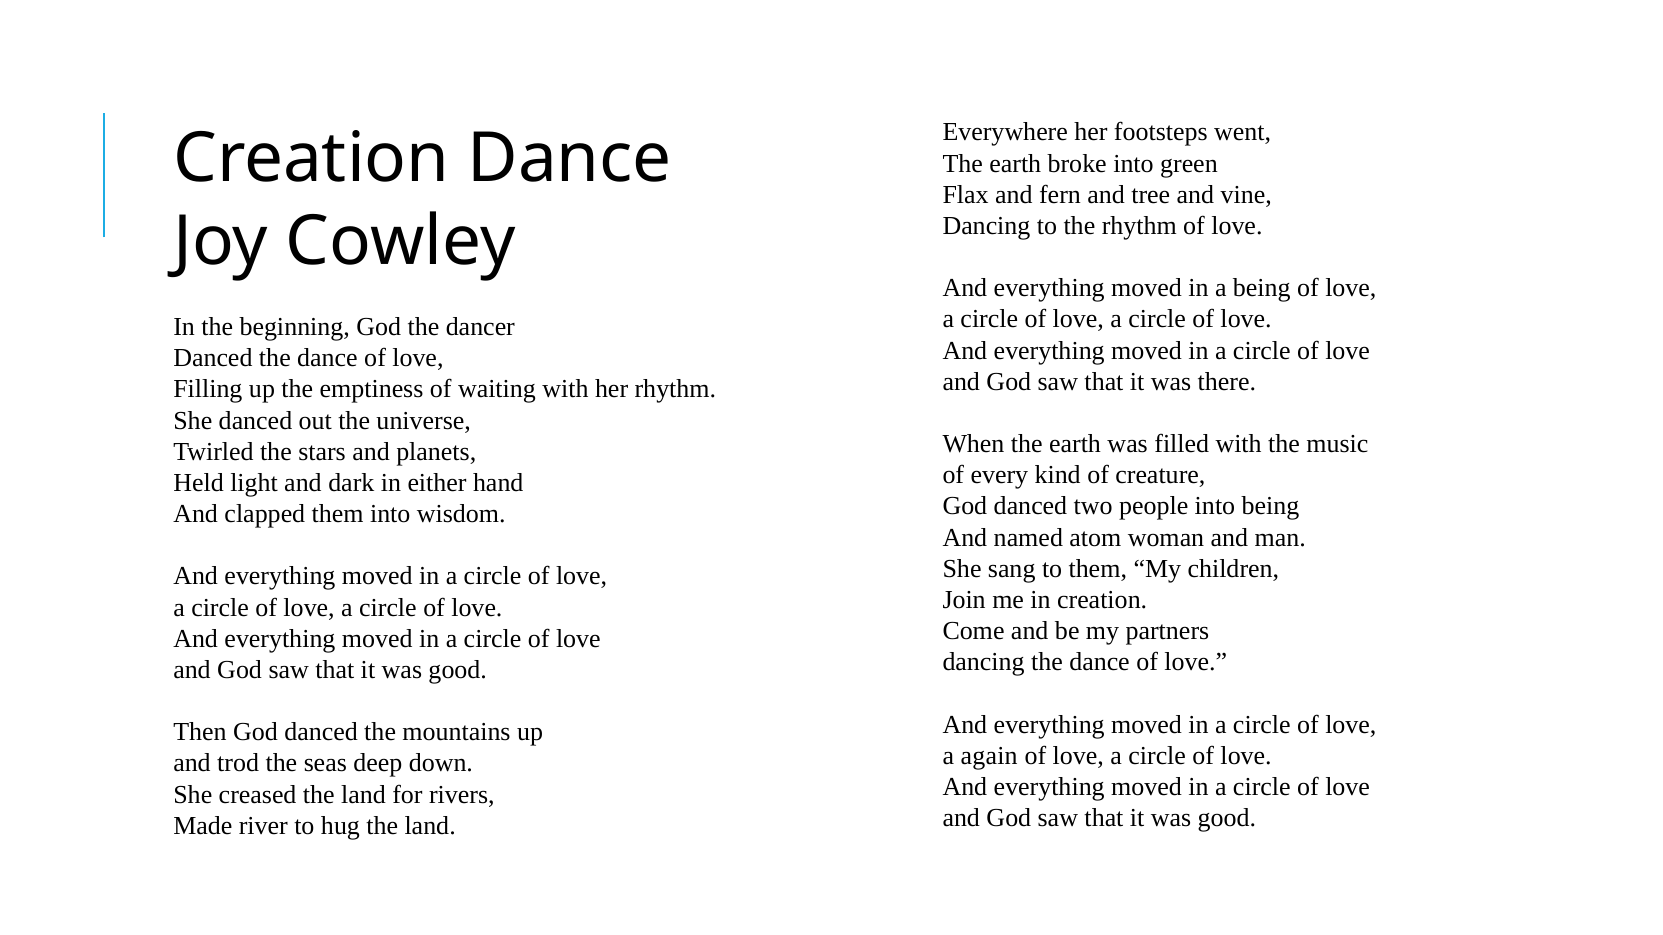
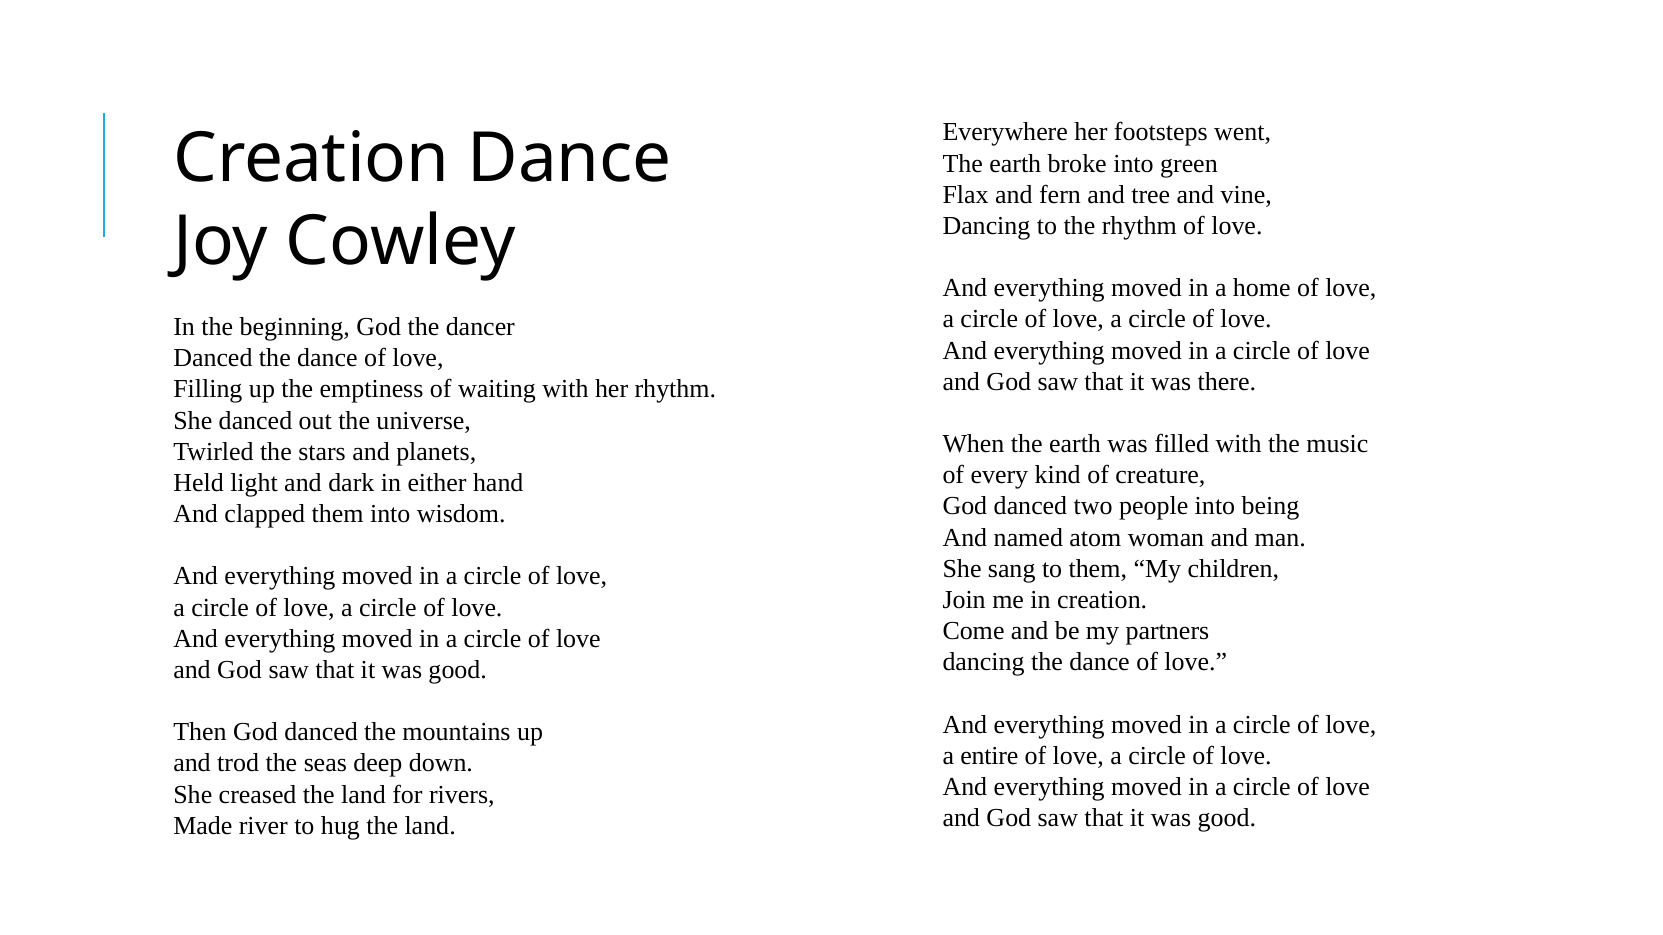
a being: being -> home (1262, 288)
again: again -> entire (989, 756)
